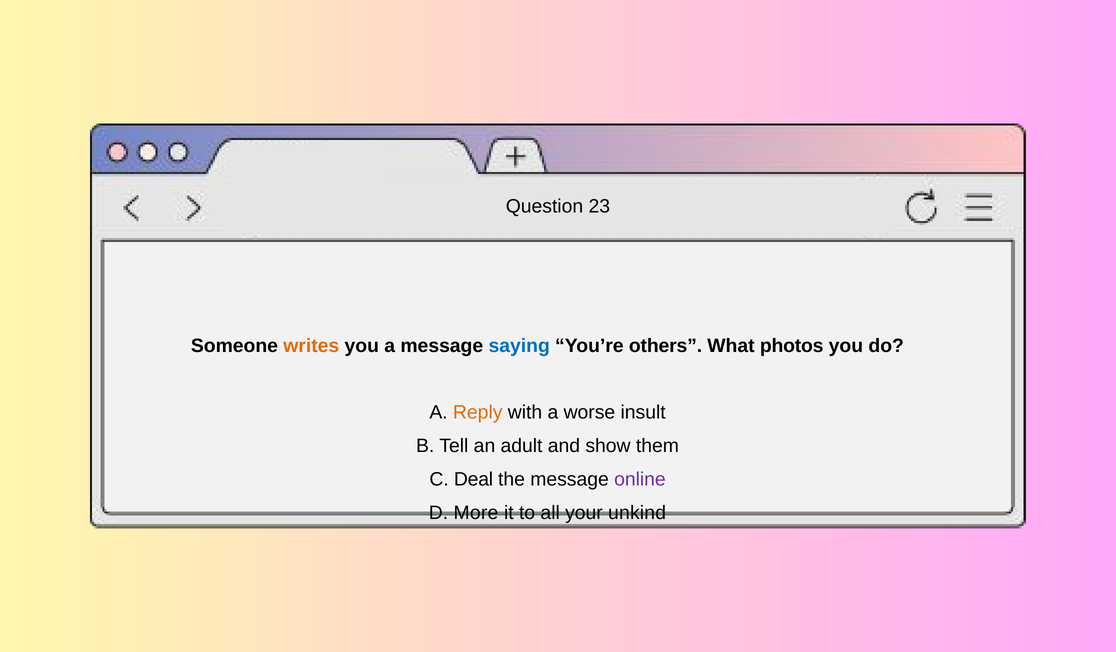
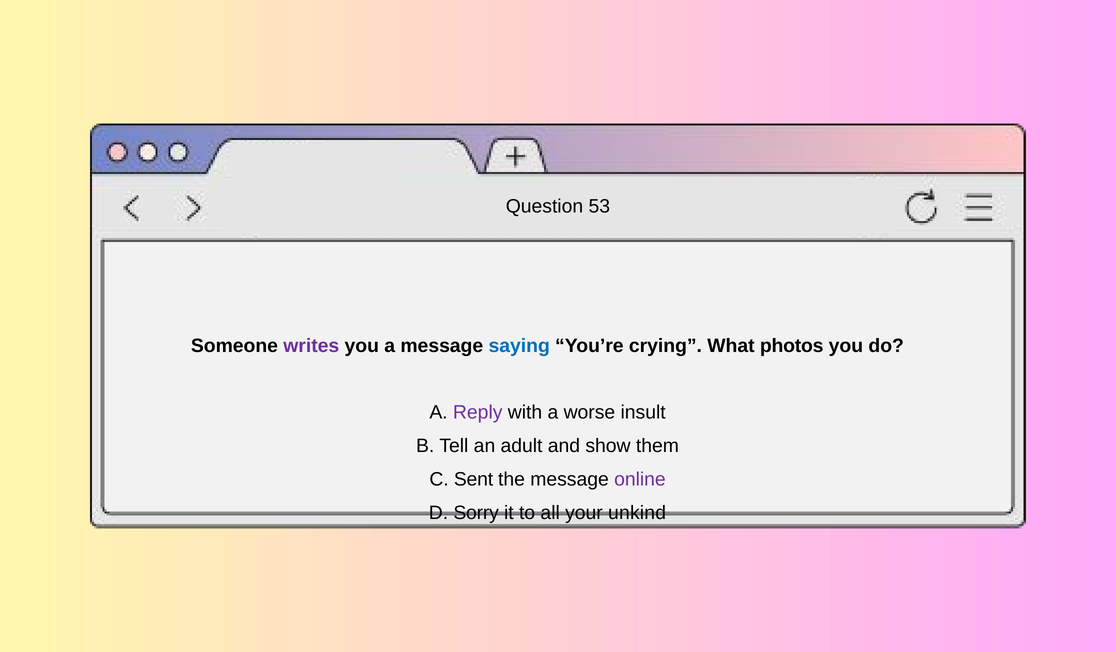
23: 23 -> 53 (599, 207)
writes colour: orange -> purple (311, 346)
others: others -> crying (665, 346)
Reply colour: orange -> purple (478, 413)
Deal: Deal -> Sent (474, 480)
More: More -> Sorry (476, 513)
